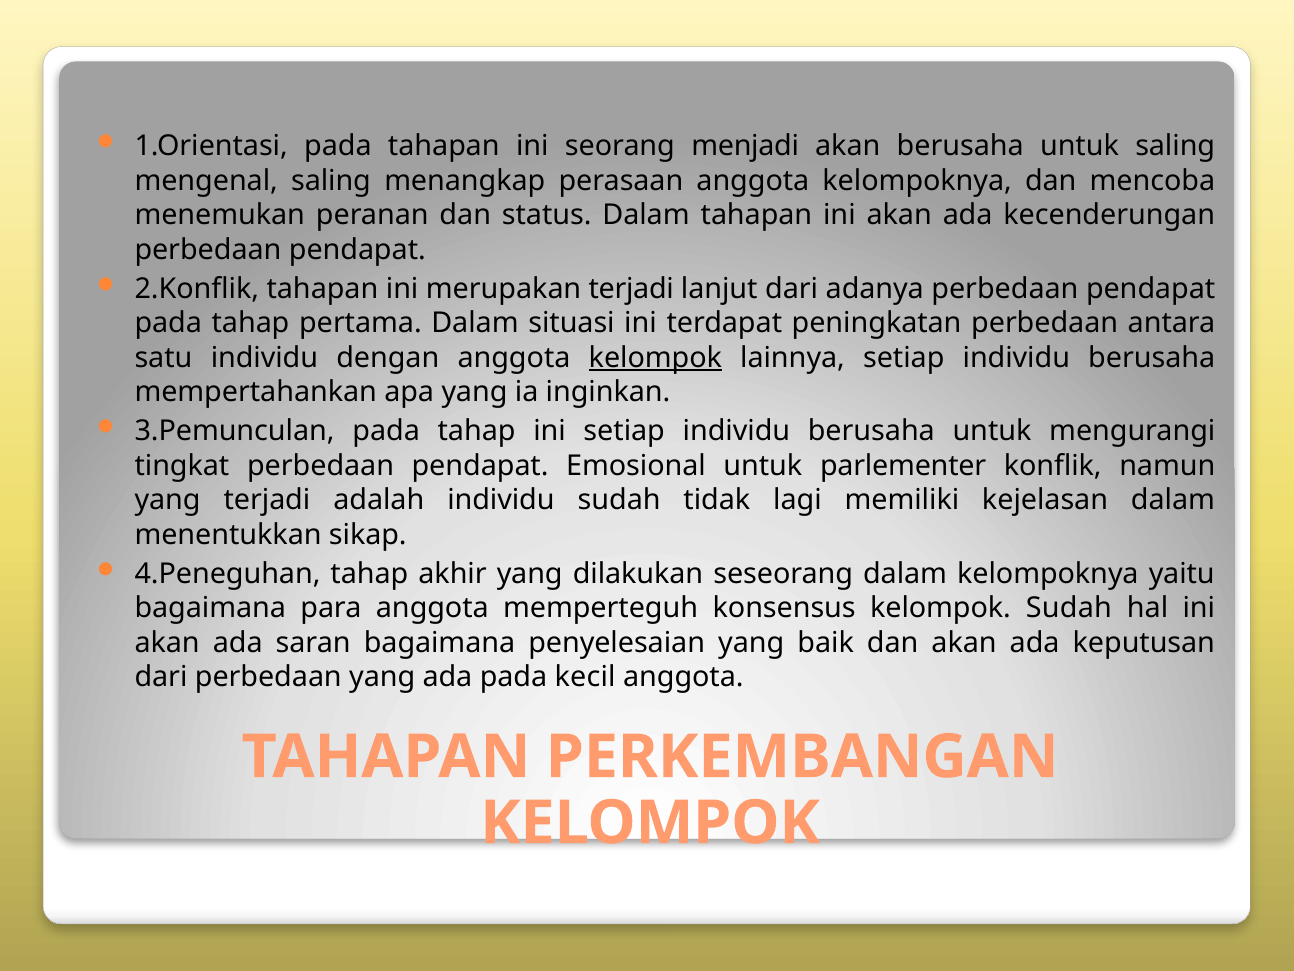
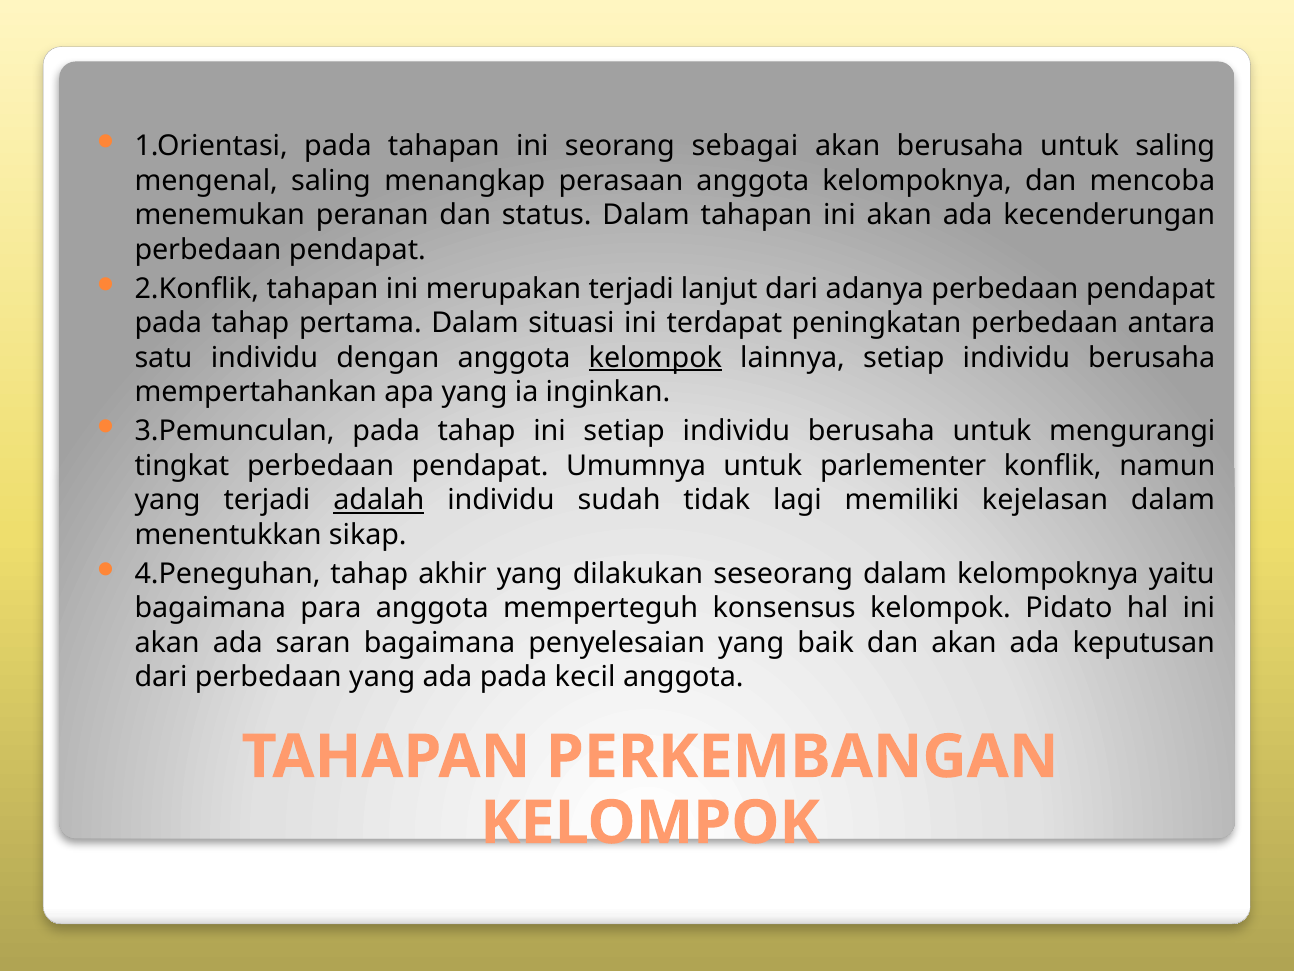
menjadi: menjadi -> sebagai (745, 146)
Emosional: Emosional -> Umumnya (636, 466)
adalah underline: none -> present (379, 500)
kelompok Sudah: Sudah -> Pidato (1069, 608)
